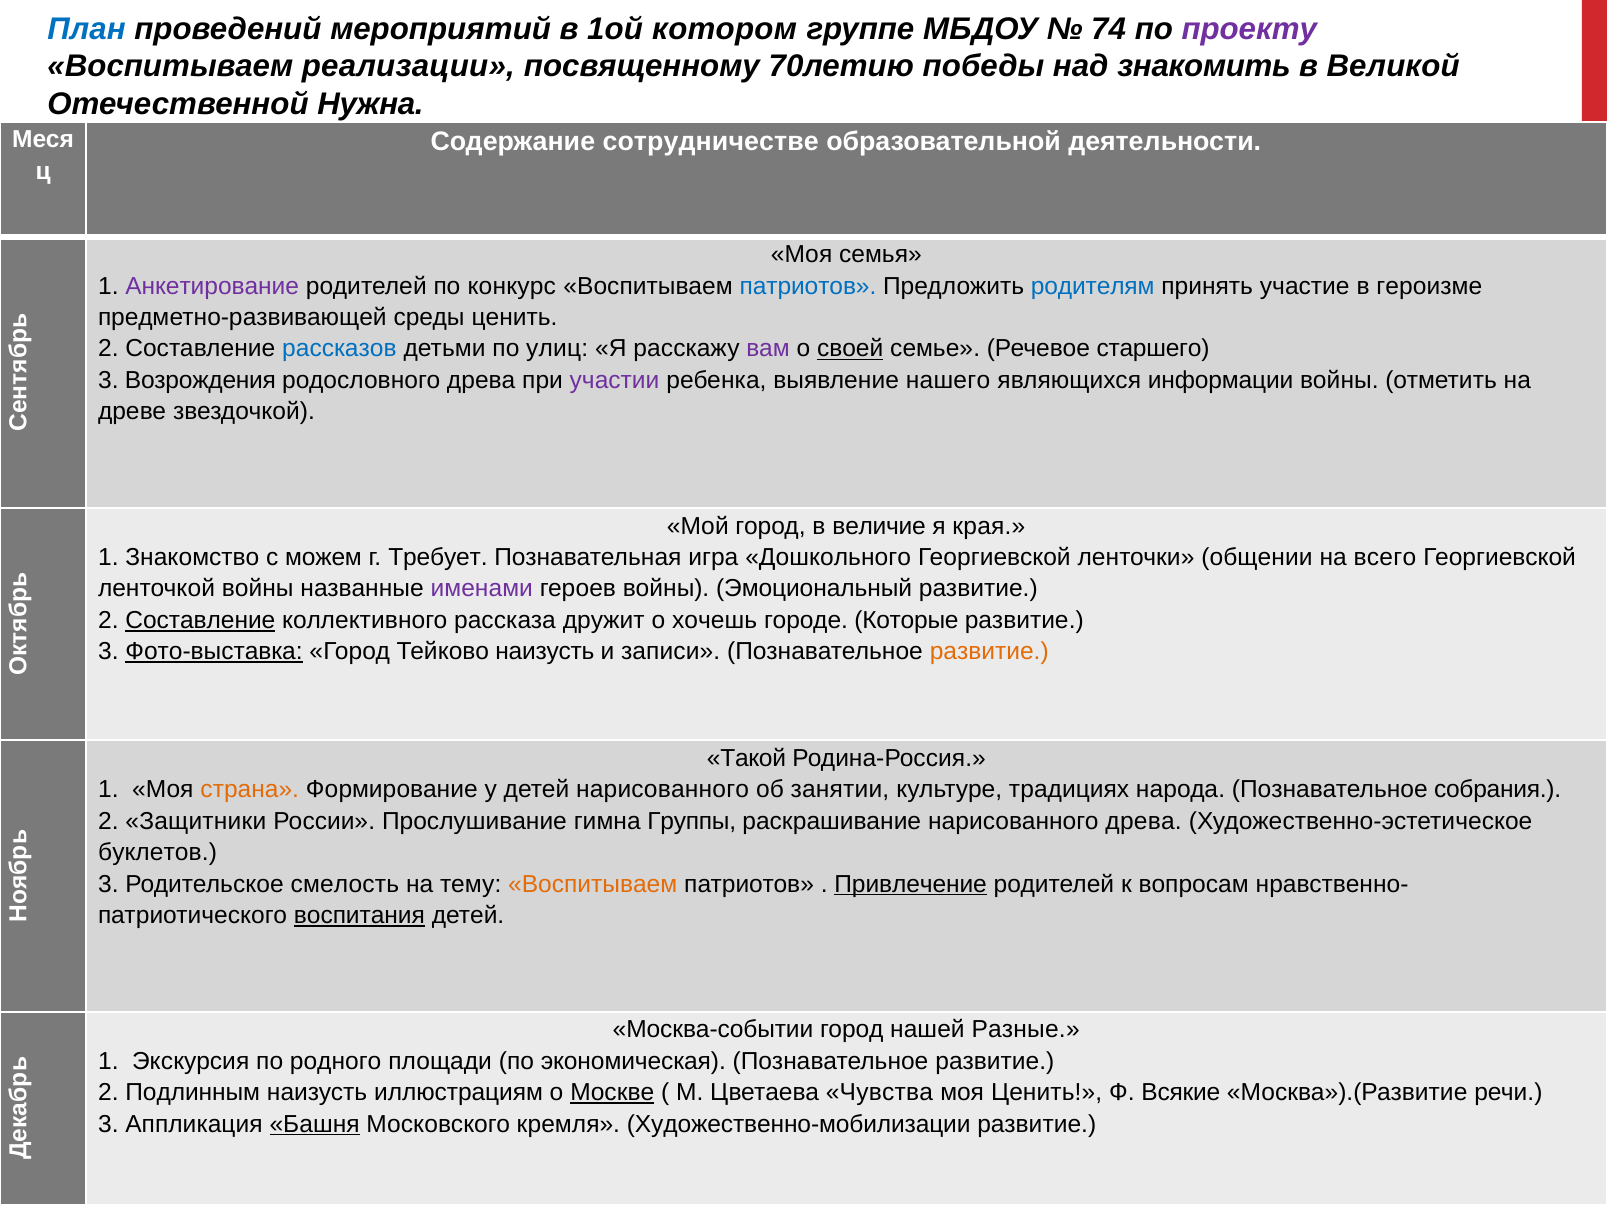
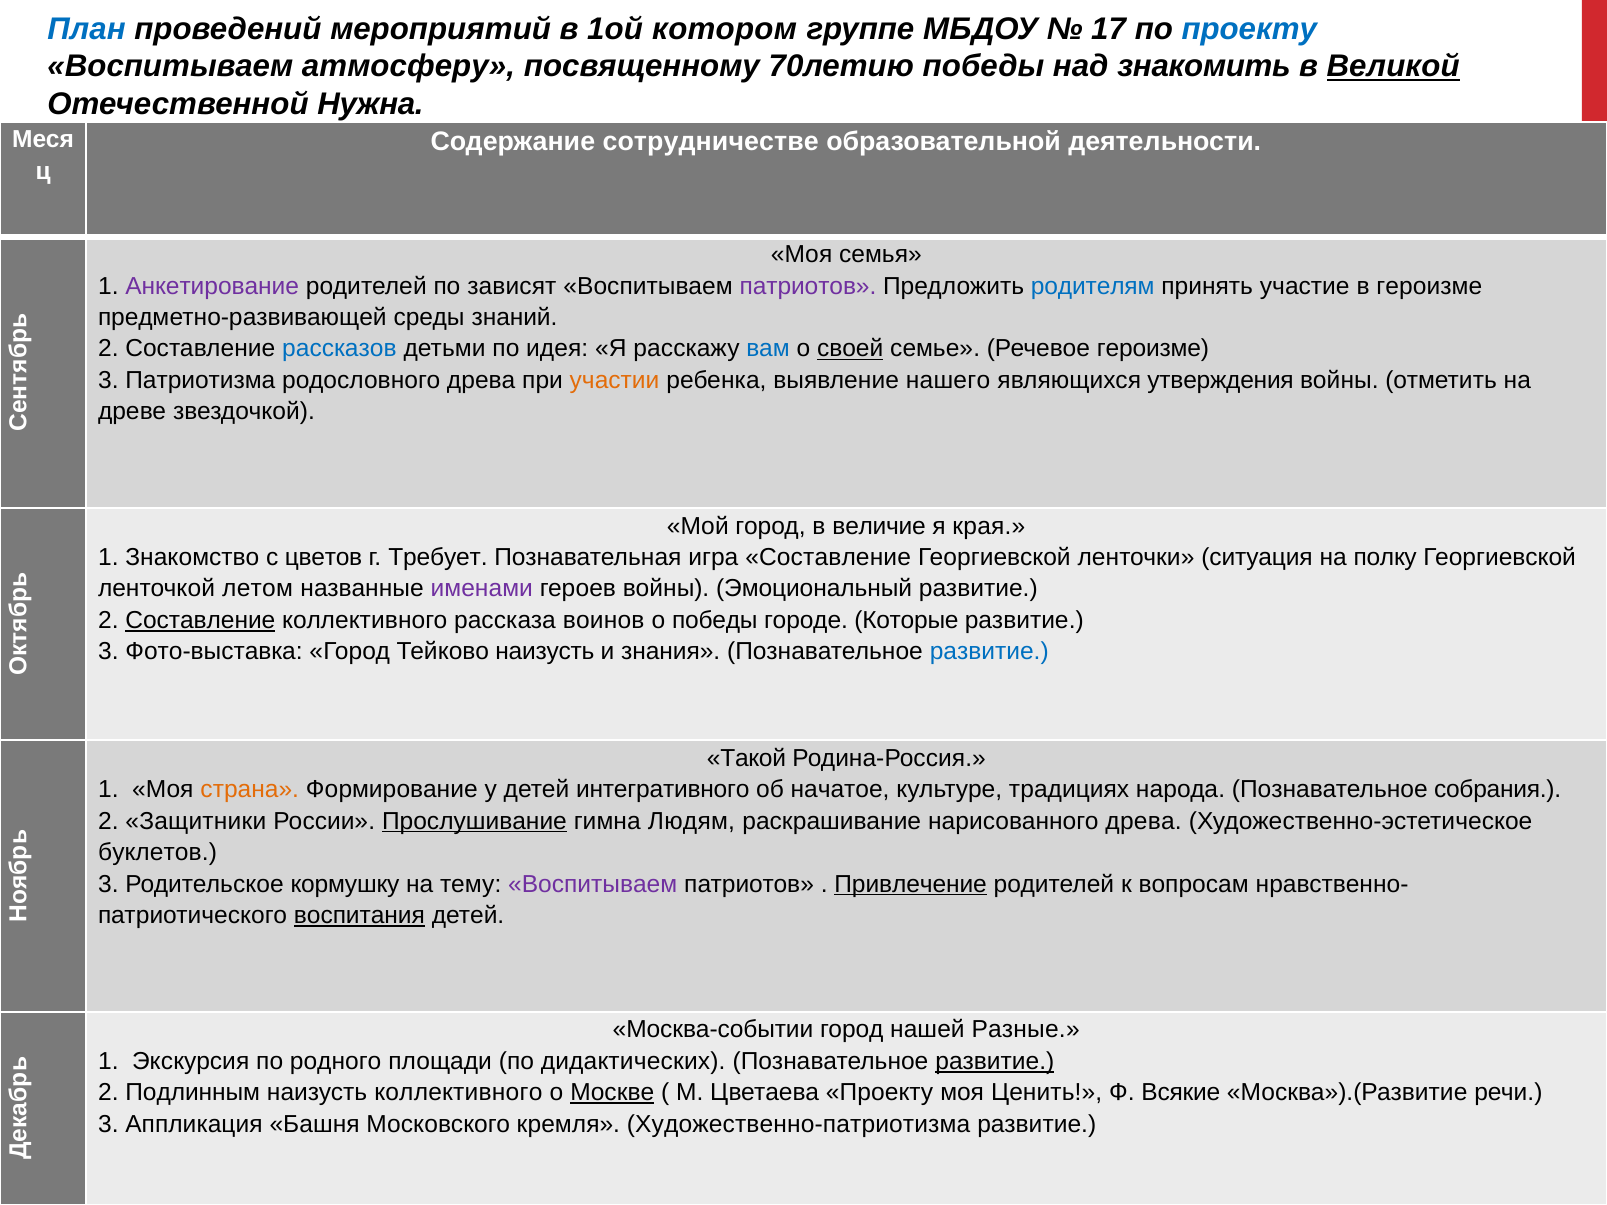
74: 74 -> 17 (1109, 29)
проекту colour: purple -> blue (1249, 29)
реализации: реализации -> атмосферу (408, 66)
Великой underline: none -> present (1393, 66)
конкурс: конкурс -> зависят (512, 286)
патриотов colour: blue -> purple (808, 286)
среды ценить: ценить -> знаний (515, 318)
улиц: улиц -> идея (557, 349)
вам colour: purple -> blue (768, 349)
Речевое старшего: старшего -> героизме (1153, 349)
Возрождения: Возрождения -> Патриотизма (200, 380)
участии colour: purple -> orange (615, 380)
информации: информации -> утверждения (1221, 380)
можем: можем -> цветов (324, 558)
игра Дошкольного: Дошкольного -> Составление (828, 558)
общении: общении -> ситуация (1257, 558)
всего: всего -> полку (1385, 558)
ленточкой войны: войны -> летом (258, 589)
дружит: дружит -> воинов (604, 620)
о хочешь: хочешь -> победы (715, 620)
Фото-выставка underline: present -> none (214, 652)
записи: записи -> знания (671, 652)
развитие colour: orange -> blue (989, 652)
детей нарисованного: нарисованного -> интегративного (663, 790)
занятии: занятии -> начатое (840, 790)
Прослушивание underline: none -> present (474, 821)
Группы: Группы -> Людям (691, 821)
смелость: смелость -> кормушку (345, 884)
Воспитываем colour: orange -> purple (593, 884)
экономическая: экономическая -> дидактических (633, 1061)
развитие underline: none -> present (995, 1061)
наизусть иллюстрациям: иллюстрациям -> коллективного (458, 1093)
Цветаева Чувства: Чувства -> Проекту (879, 1093)
Башня underline: present -> none (315, 1124)
Художественно-мобилизации: Художественно-мобилизации -> Художественно-патриотизма (799, 1124)
